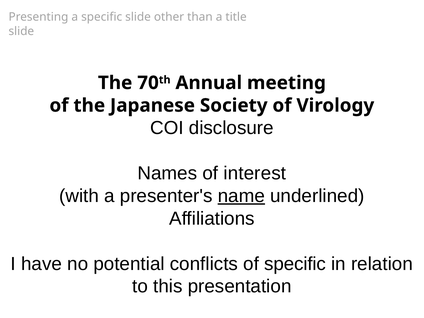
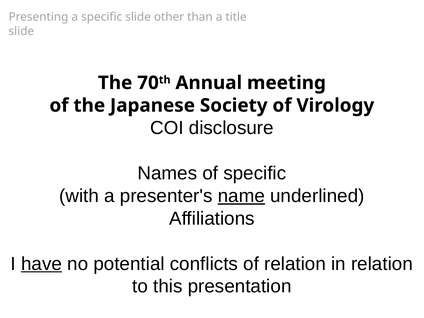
of interest: interest -> specific (255, 173)
have underline: none -> present (41, 264)
of specific: specific -> relation (295, 264)
